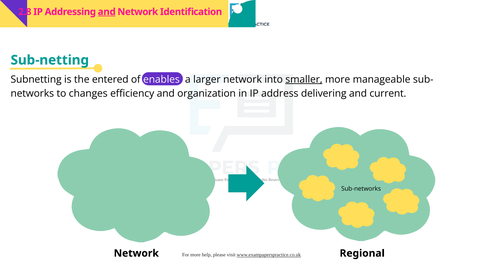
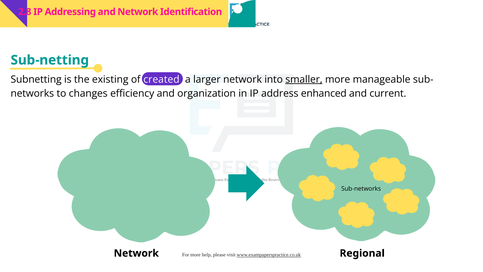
and underline: present -> none (107, 12)
entered: entered -> existing (110, 79)
enables: enables -> created (161, 79)
delivering: delivering -> enhanced (324, 93)
